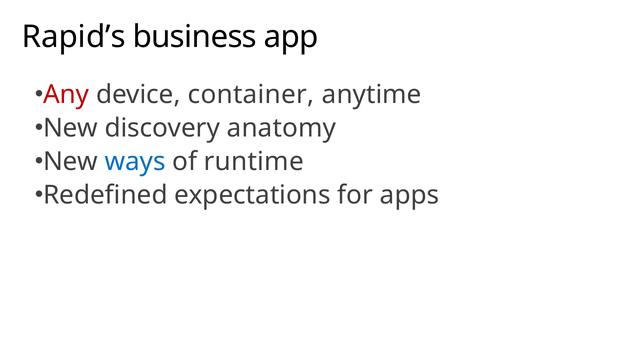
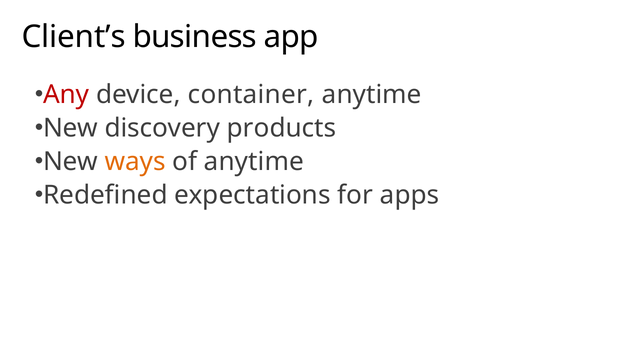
Rapid’s: Rapid’s -> Client’s (74, 37)
anatomy: anatomy -> products (282, 128)
ways colour: blue -> orange (135, 162)
of runtime: runtime -> anytime (254, 162)
